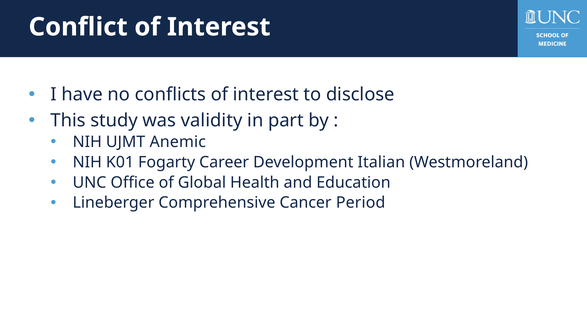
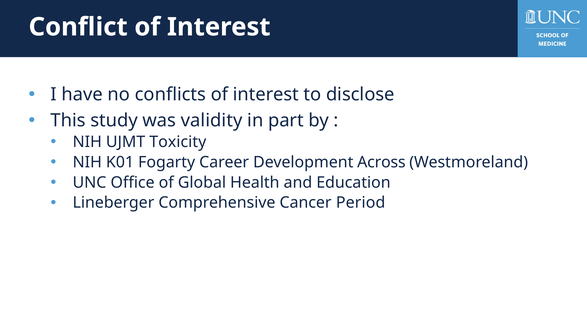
Anemic: Anemic -> Toxicity (178, 142)
Italian: Italian -> Across (381, 162)
